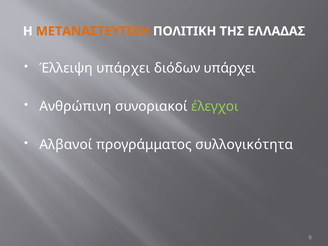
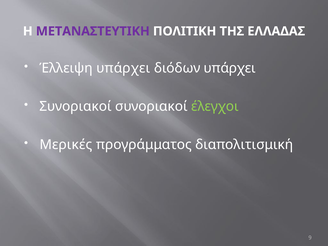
ΜΕΤΑΝΑΣΤΕΥΤΙΚΗ colour: orange -> purple (93, 31)
Ανθρώπινη: Ανθρώπινη -> Συνοριακοί (75, 106)
Αλβανοί: Αλβανοί -> Μερικές (66, 145)
συλλογικότητα: συλλογικότητα -> διαπολιτισμική (244, 145)
